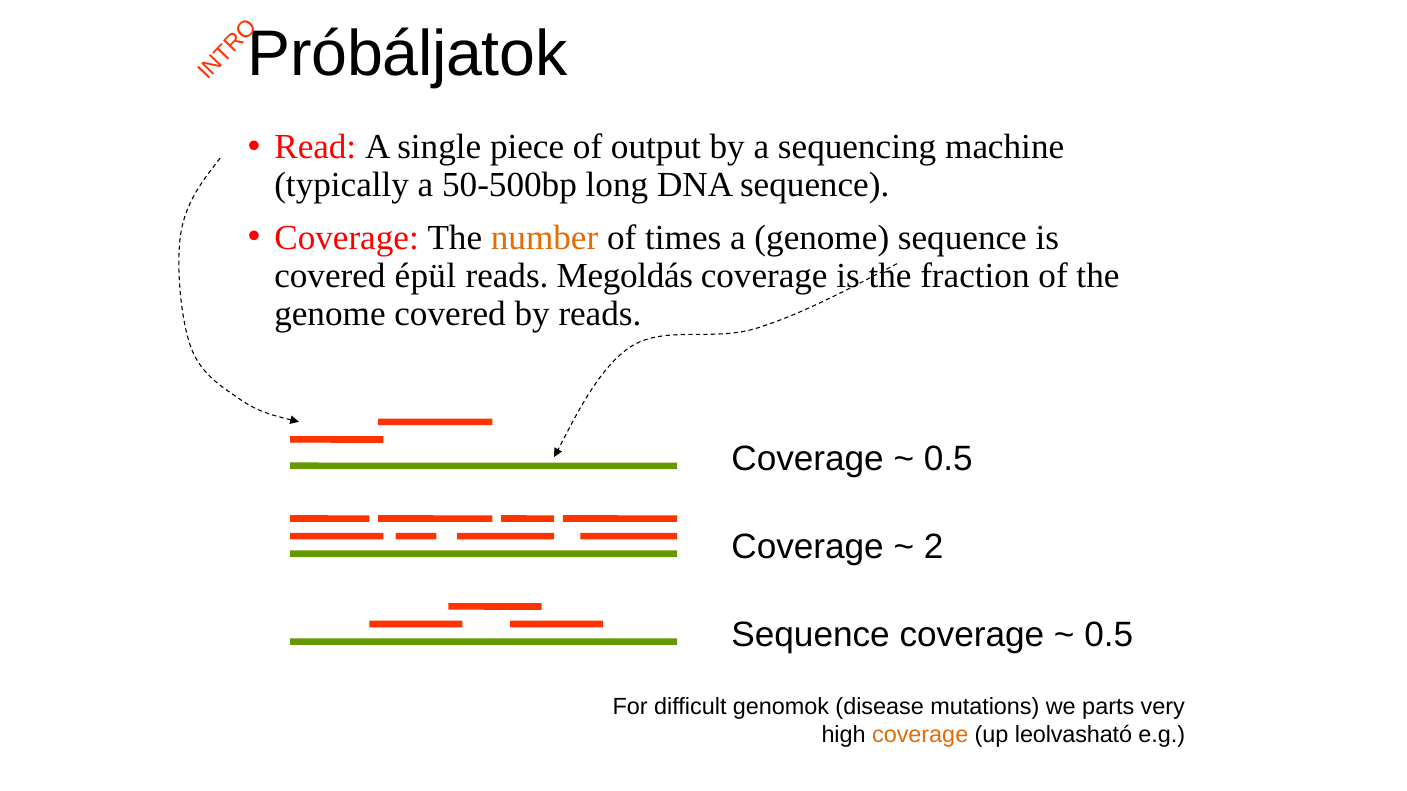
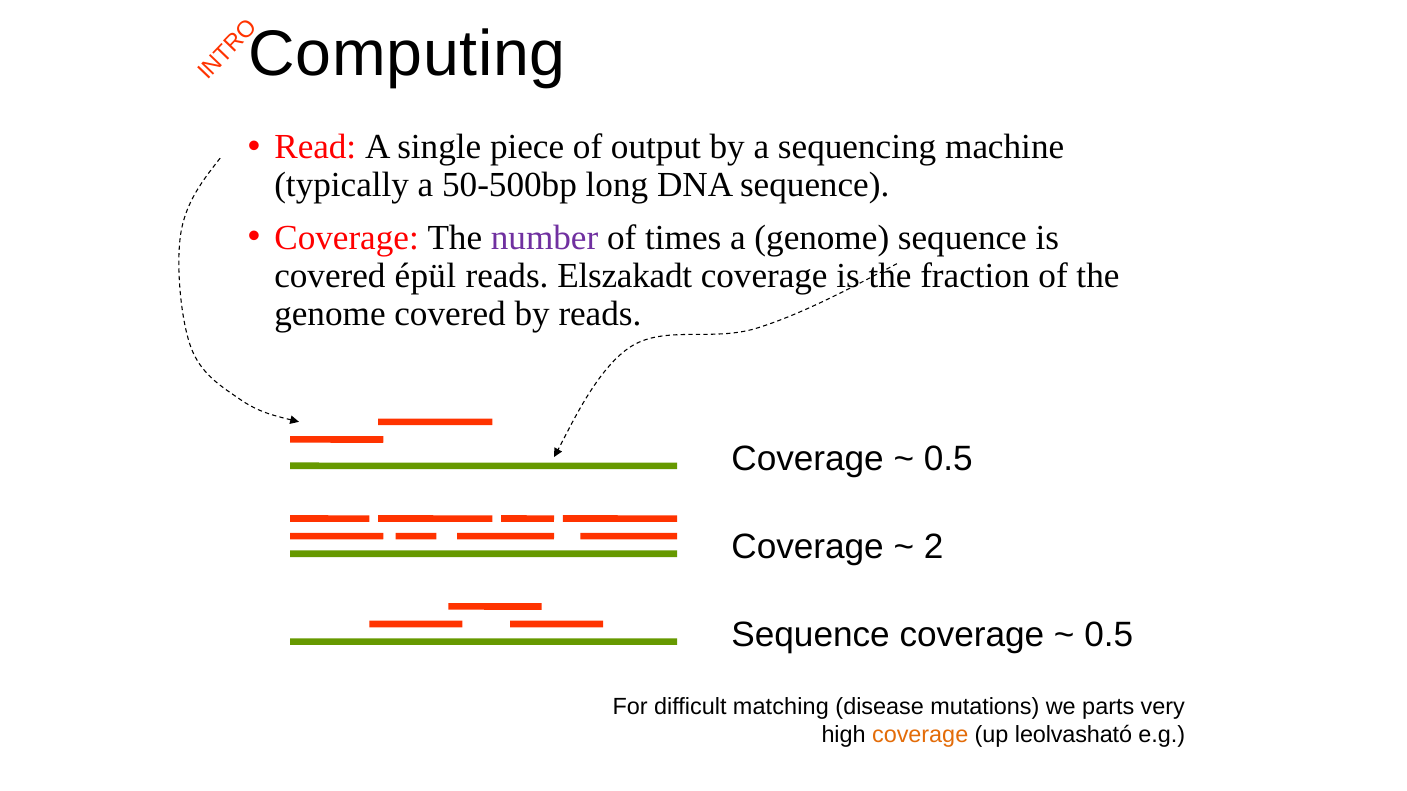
Próbáljatok: Próbáljatok -> Computing (407, 54)
number colour: orange -> purple (545, 238)
Megoldás: Megoldás -> Elszakadt (625, 276)
genomok: genomok -> matching (781, 707)
